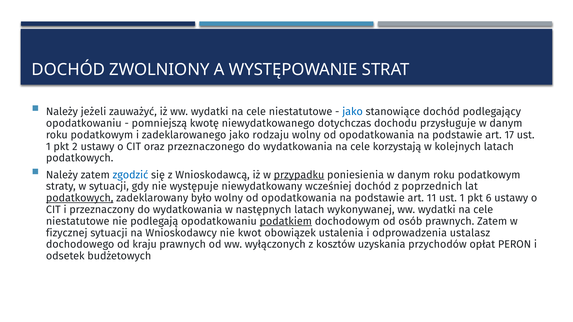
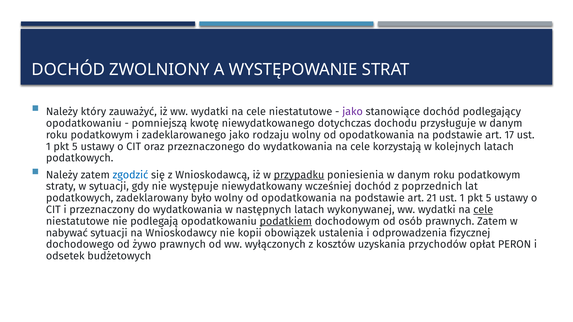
jeżeli: jeżeli -> który (93, 112)
jako colour: blue -> purple (353, 112)
2: 2 -> 5 (75, 147)
podatkowych underline: present -> none (80, 198)
11: 11 -> 21 (432, 198)
6: 6 -> 5 (489, 198)
cele underline: none -> present (483, 210)
fizycznej: fizycznej -> nabywać (67, 233)
kwot: kwot -> kopii (250, 233)
ustalasz: ustalasz -> fizycznej (470, 233)
kraju: kraju -> żywo (145, 245)
